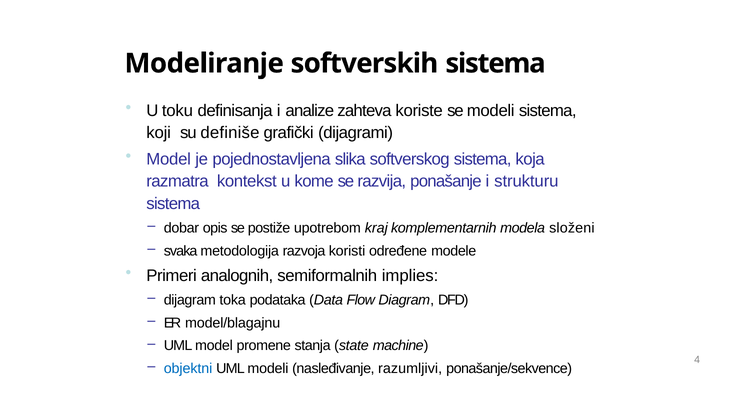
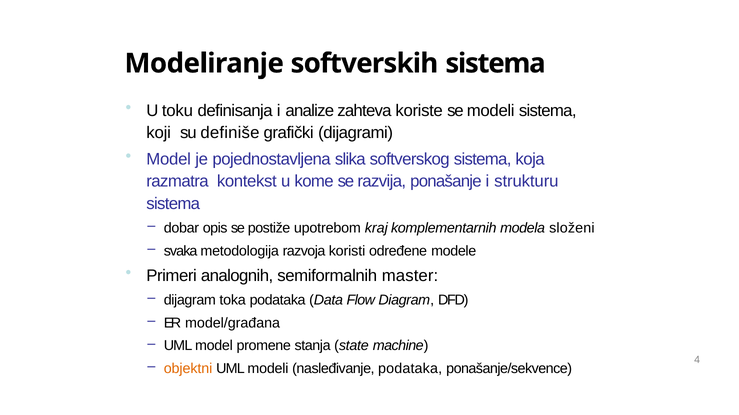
implies: implies -> master (410, 276)
model/blagajnu: model/blagajnu -> model/građana (233, 323)
objektni colour: blue -> orange (188, 369)
nasleđivanje razumljivi: razumljivi -> podataka (410, 369)
